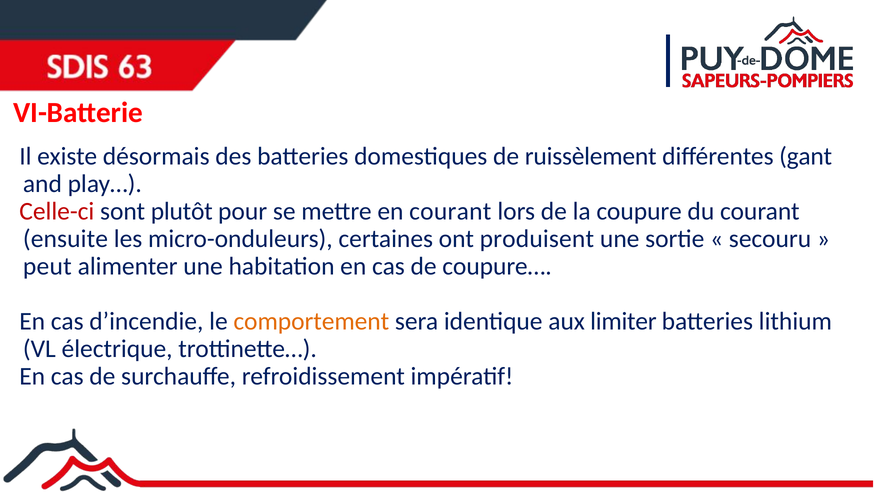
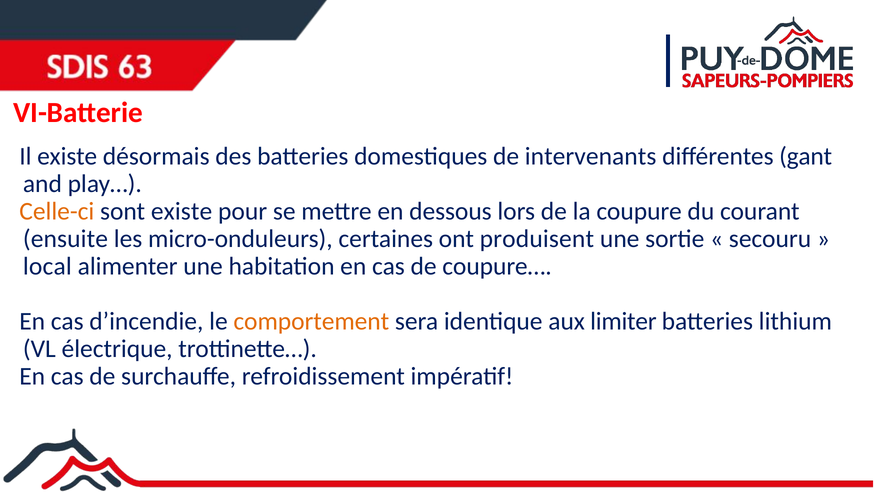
ruissèlement: ruissèlement -> intervenants (591, 157)
Celle-ci colour: red -> orange (57, 212)
sont plutôt: plutôt -> existe (182, 212)
en courant: courant -> dessous (450, 212)
peut: peut -> local (47, 267)
